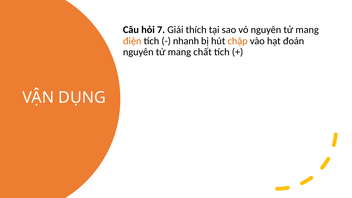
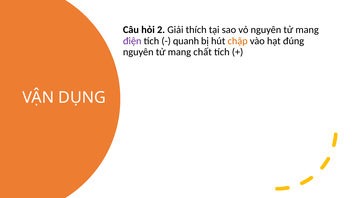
7: 7 -> 2 (161, 30)
điện colour: orange -> purple (132, 41)
nhanh: nhanh -> quanh (186, 41)
đoán: đoán -> đúng (294, 41)
